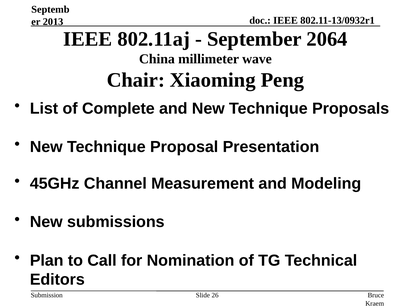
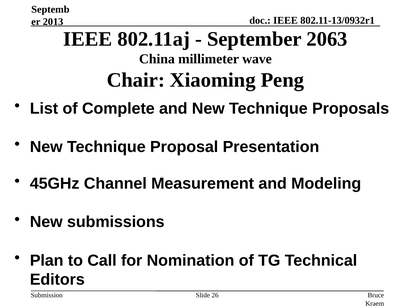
2064: 2064 -> 2063 (327, 39)
